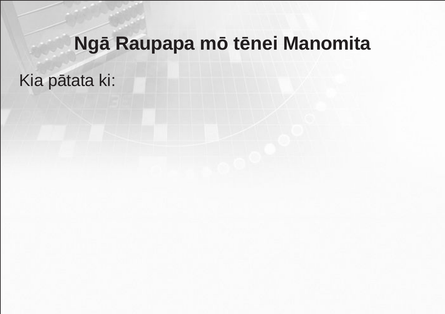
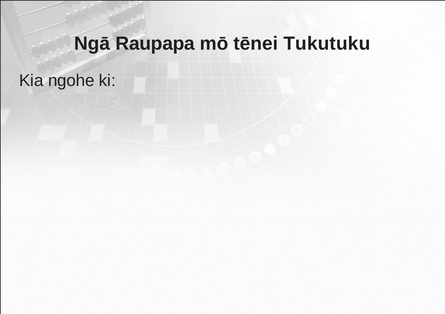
Manomita: Manomita -> Tukutuku (327, 44)
pātata: pātata -> ngohe (71, 81)
